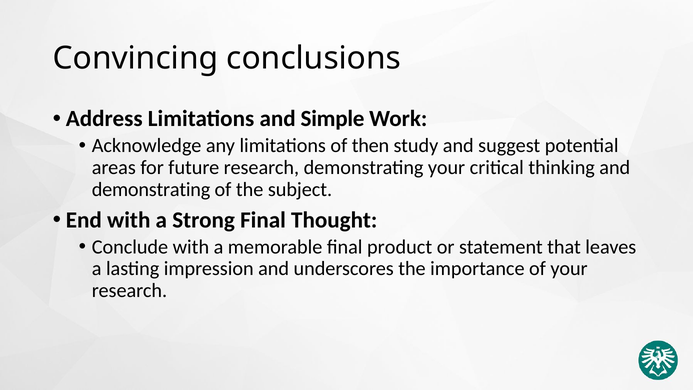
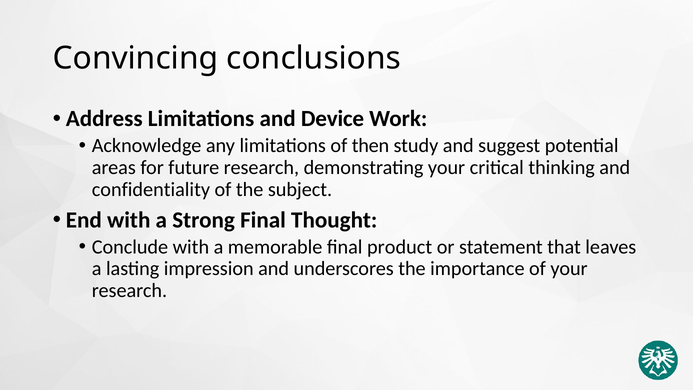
Simple: Simple -> Device (333, 119)
demonstrating: demonstrating -> confidentiality (151, 189)
